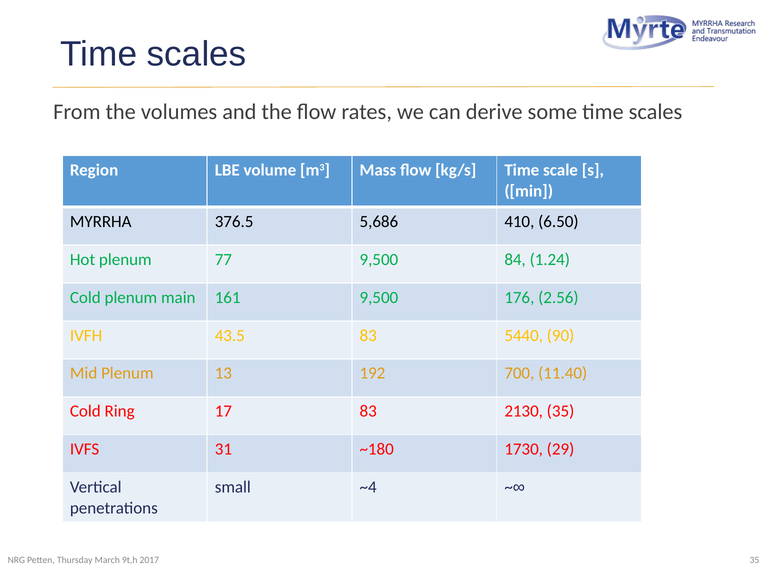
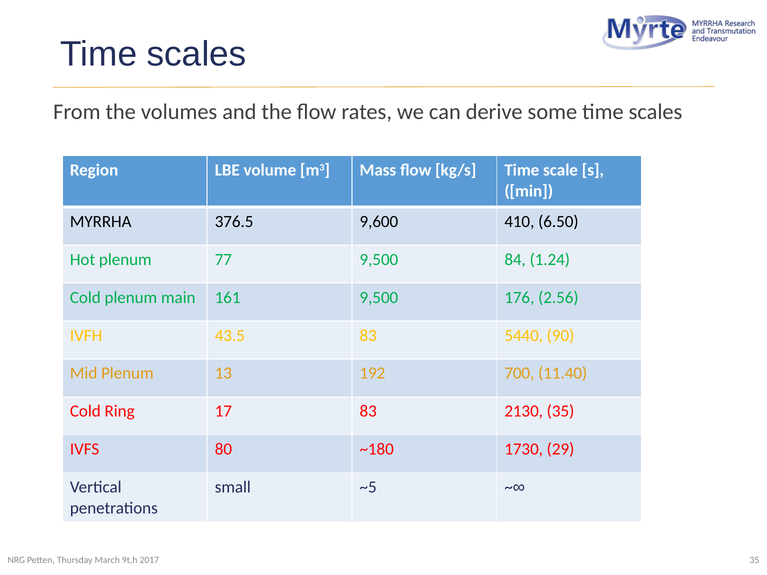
5,686: 5,686 -> 9,600 (379, 222)
31: 31 -> 80 (223, 449)
~4: ~4 -> ~5 (368, 487)
